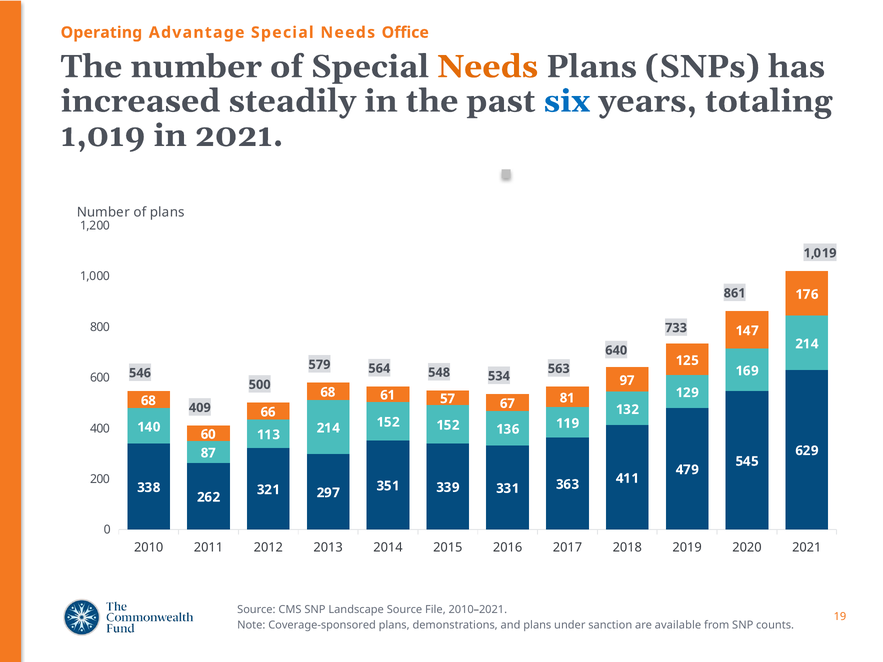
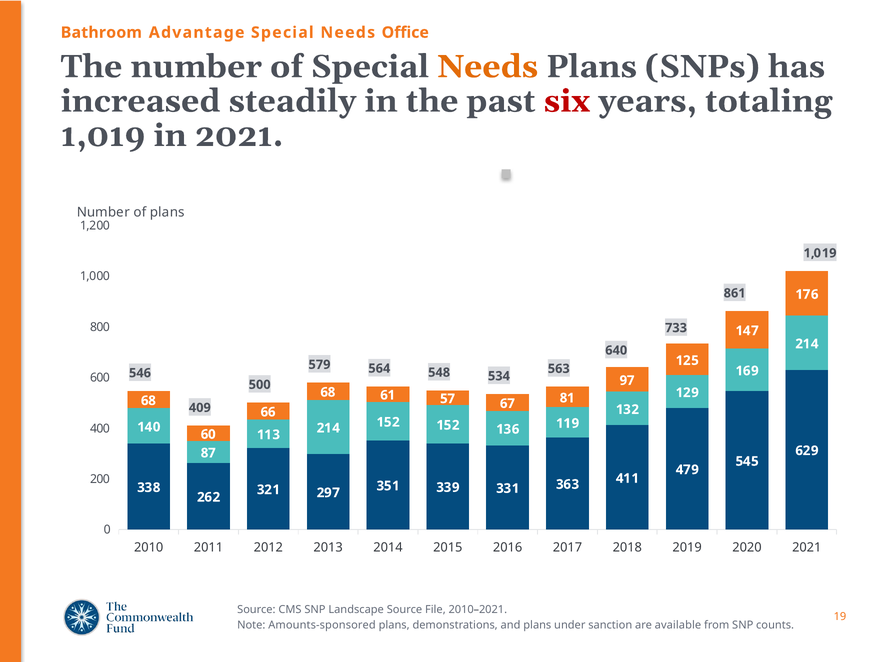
Operating: Operating -> Bathroom (101, 33)
six colour: blue -> red (567, 101)
Coverage-sponsored: Coverage-sponsored -> Amounts-sponsored (322, 625)
